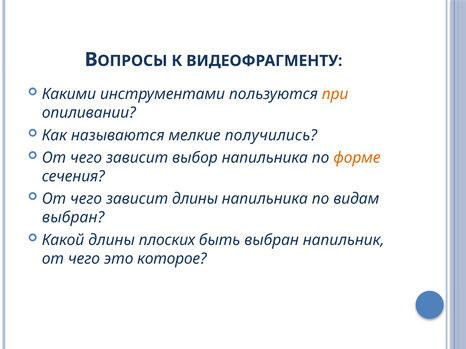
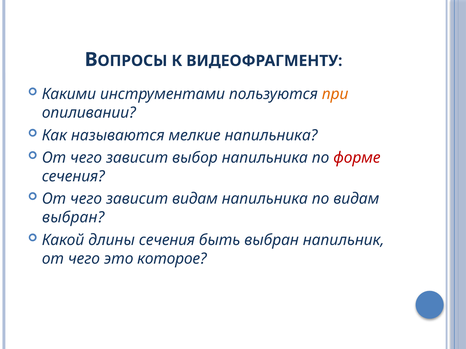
мелкие получились: получились -> напильника (271, 135)
форме colour: orange -> red (357, 158)
зависит длины: длины -> видам (195, 199)
длины плоских: плоских -> сечения (167, 240)
